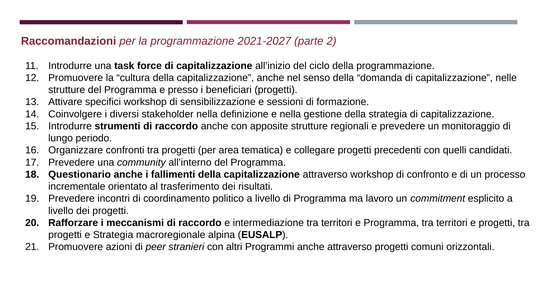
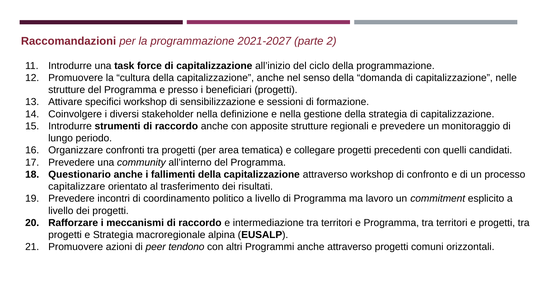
incrementale: incrementale -> capitalizzare (77, 187)
stranieri: stranieri -> tendono (186, 247)
